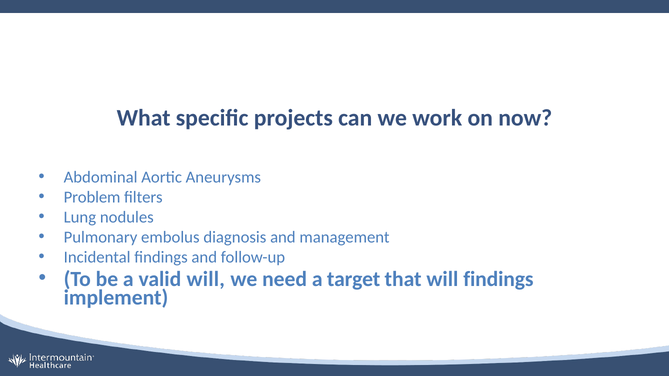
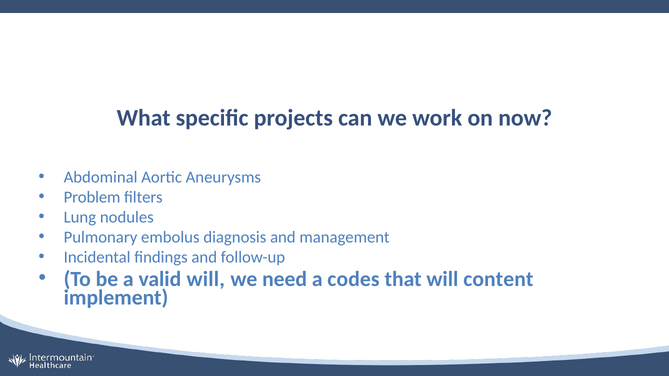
target: target -> codes (353, 279)
will findings: findings -> content (498, 279)
